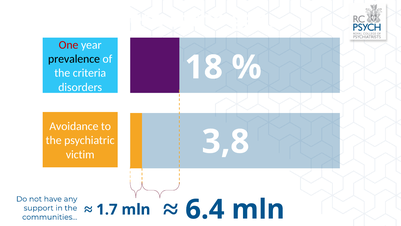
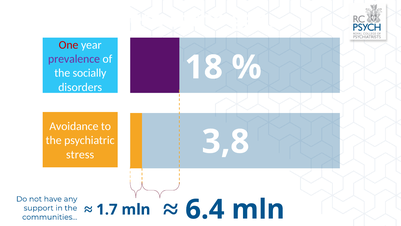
prevalence colour: black -> purple (74, 59)
criteria: criteria -> socially (89, 73)
victim: victim -> stress (80, 154)
